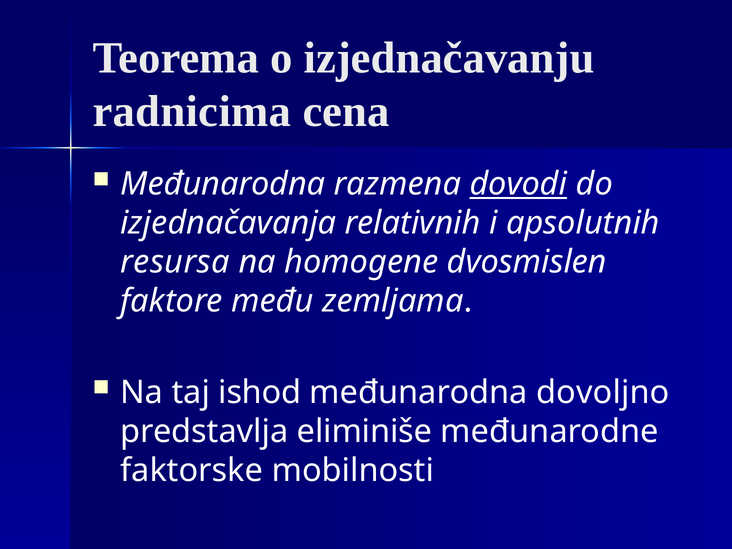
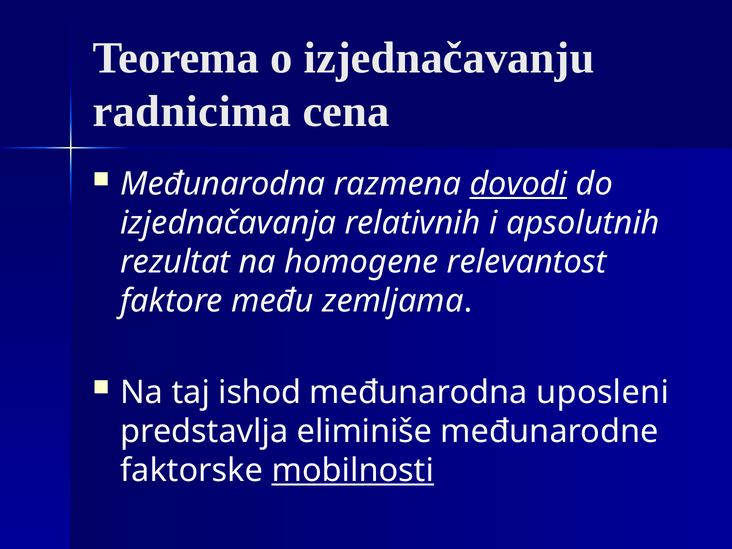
resursa: resursa -> rezultat (175, 262)
dvosmislen: dvosmislen -> relevantost (527, 262)
dovoljno: dovoljno -> uposleni (603, 392)
mobilnosti underline: none -> present (353, 470)
